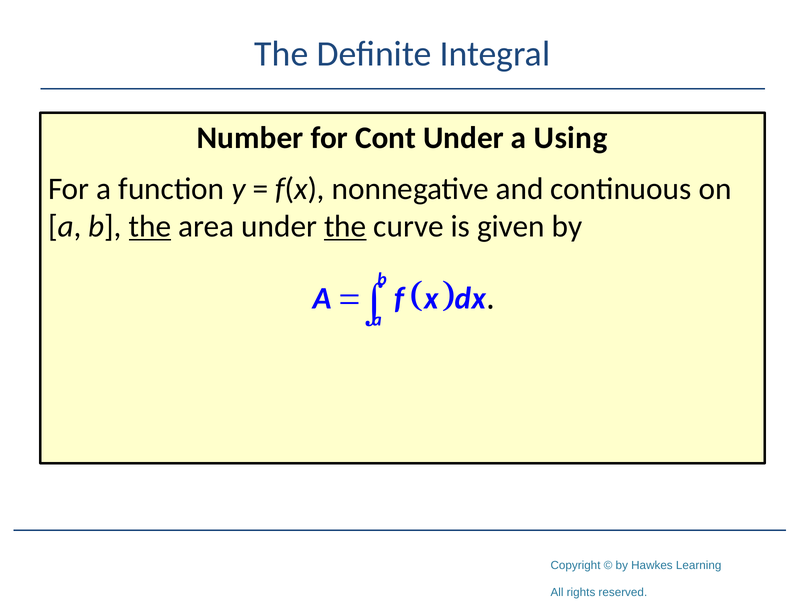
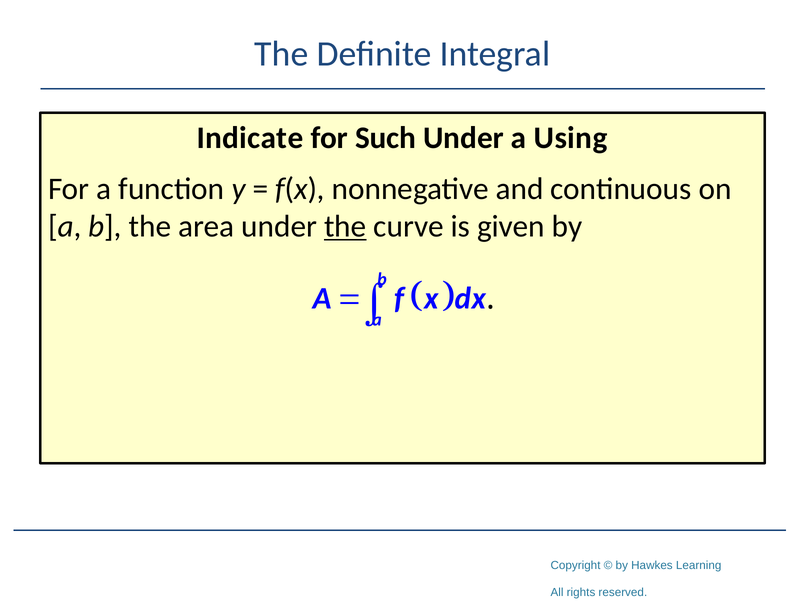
Number: Number -> Indicate (250, 138)
Cont: Cont -> Such (386, 138)
the underline: present -> none (150, 226)
